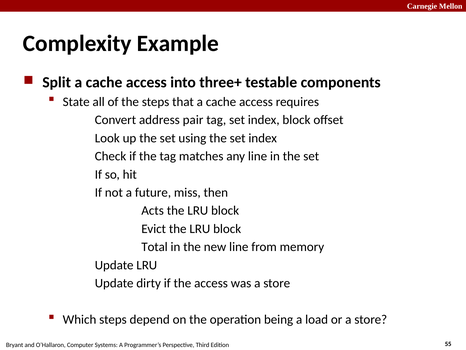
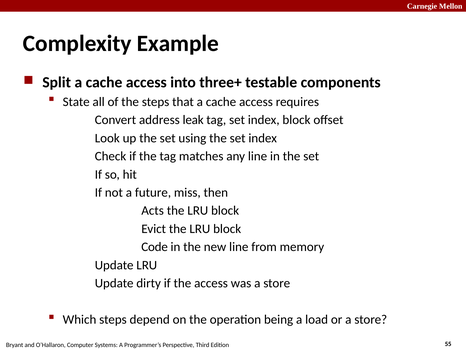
pair: pair -> leak (193, 120)
Total: Total -> Code (155, 247)
